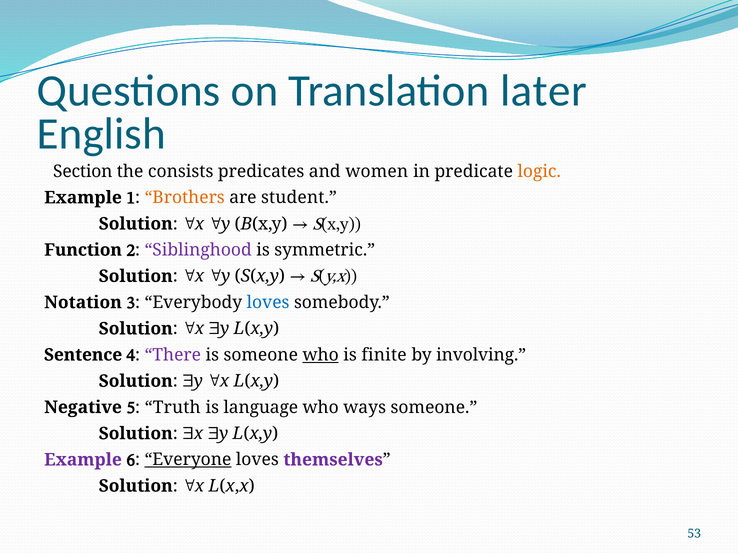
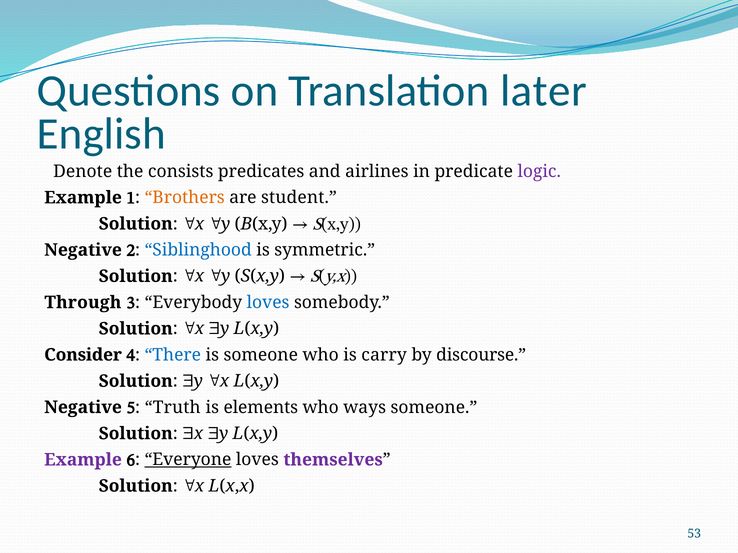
Section: Section -> Denote (83, 172)
women: women -> airlines (377, 172)
logic colour: orange -> purple (539, 172)
Function: Function -> Negative (83, 250)
Siblinghood colour: purple -> blue (198, 250)
Notation: Notation -> Through (83, 303)
Sentence: Sentence -> Consider (83, 355)
There colour: purple -> blue (173, 355)
who underline: present -> none (321, 355)
finite: finite -> carry (384, 355)
involving: involving -> discourse (481, 355)
language: language -> elements (261, 408)
